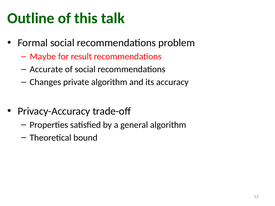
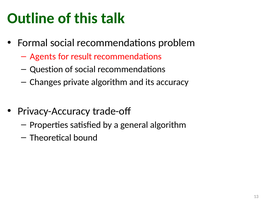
Maybe: Maybe -> Agents (43, 57)
Accurate: Accurate -> Question (46, 69)
